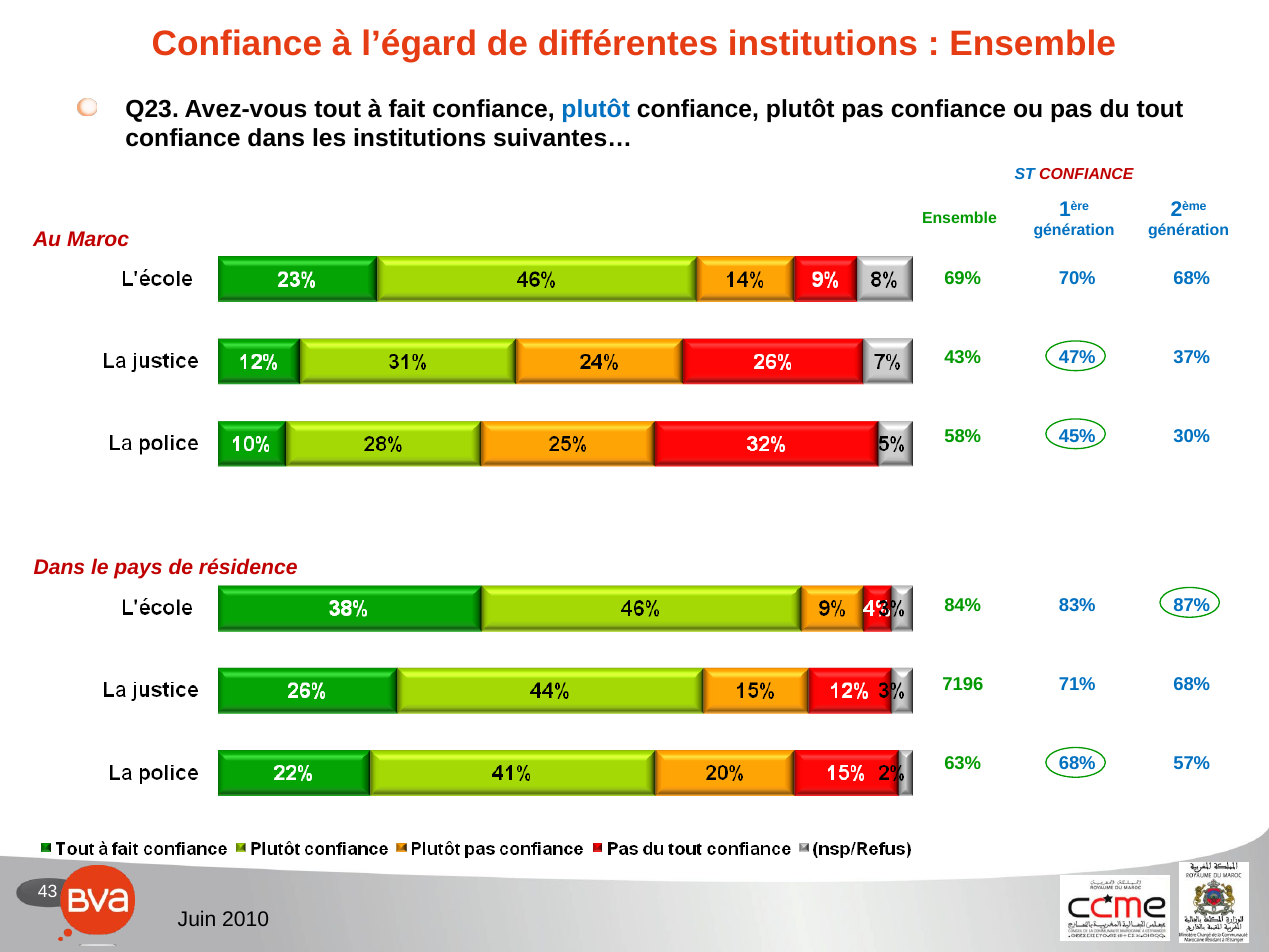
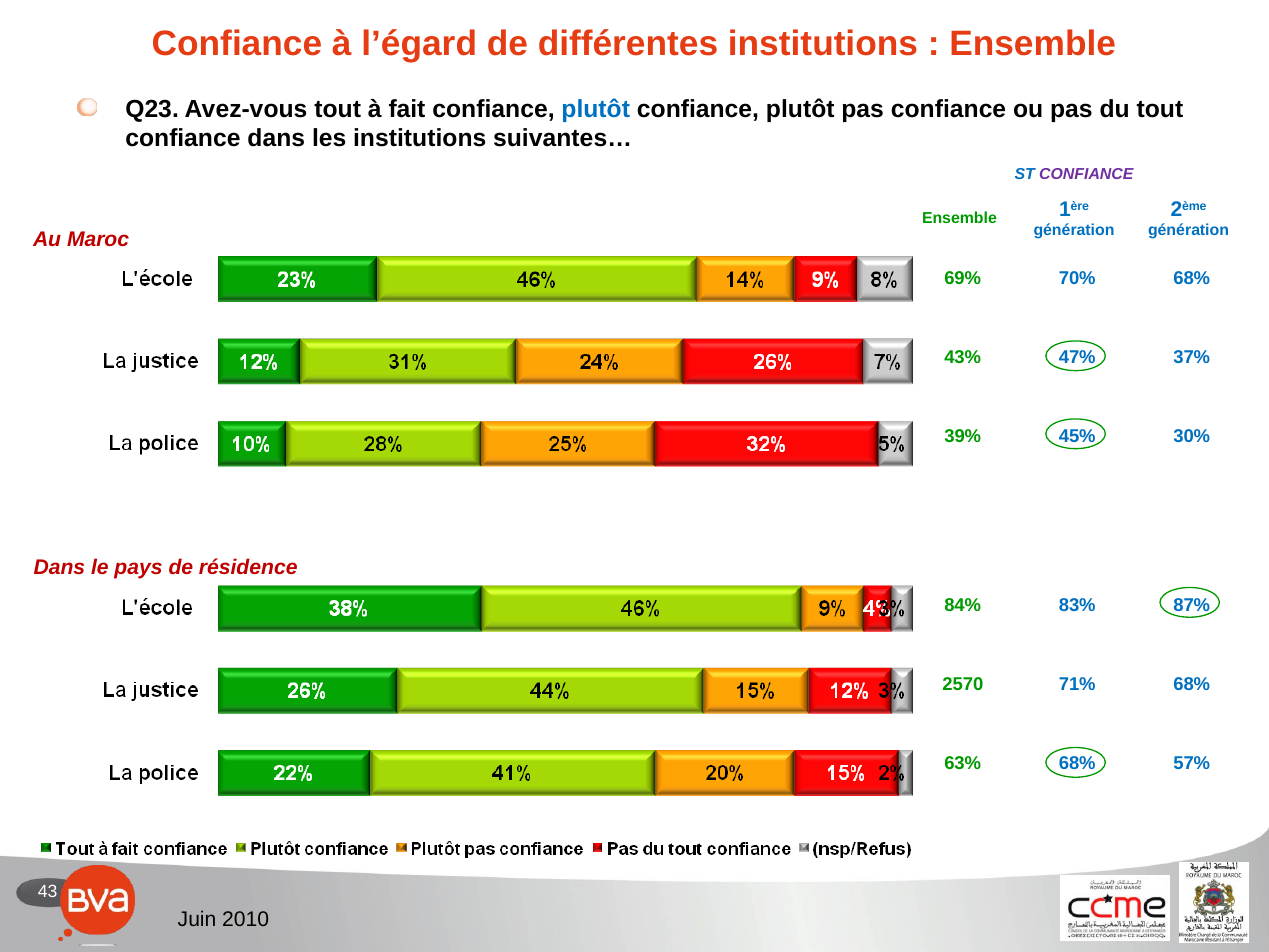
CONFIANCE colour: red -> purple (1086, 174)
58%: 58% -> 39% (963, 437)
7196: 7196 -> 2570 (963, 684)
